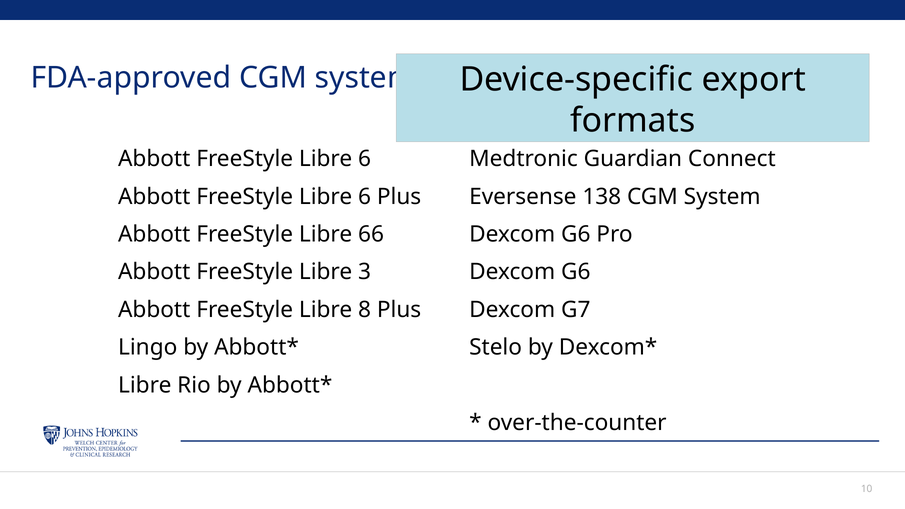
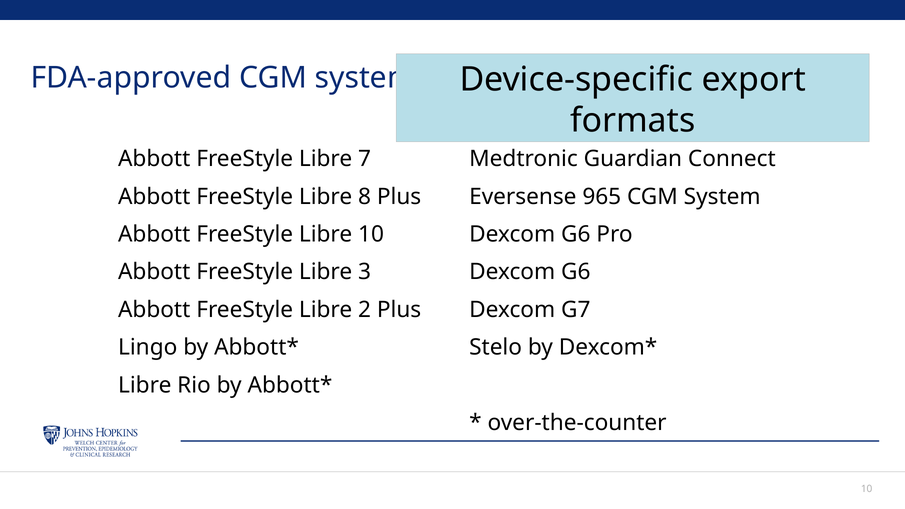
6: 6 -> 7 (365, 159)
6: 6 -> 8 (365, 197)
138: 138 -> 965 (602, 197)
Libre 66: 66 -> 10 (371, 234)
8: 8 -> 2 (365, 310)
